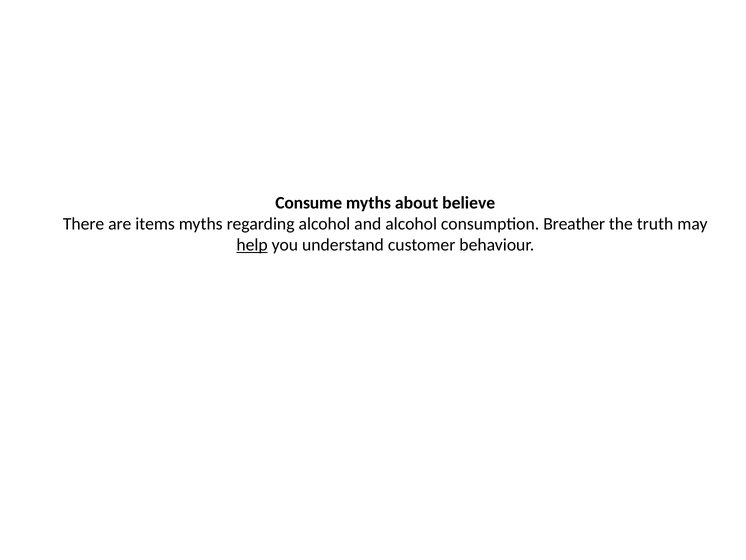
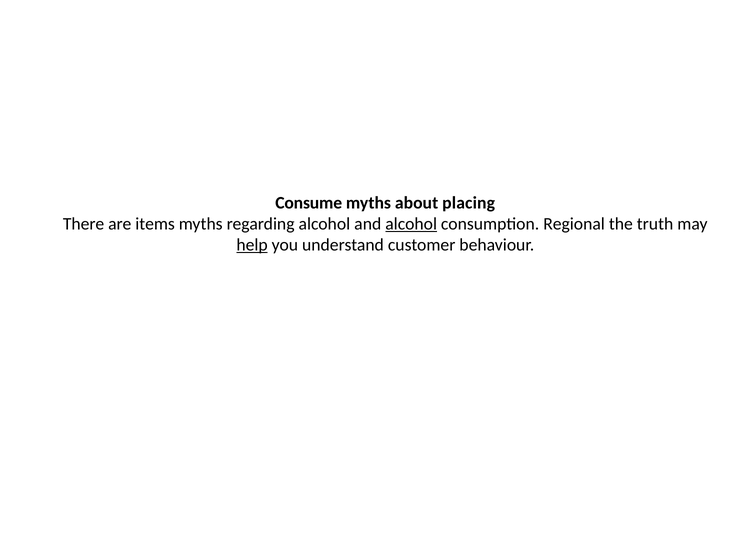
believe: believe -> placing (469, 203)
alcohol underline: none -> present (411, 224)
Breather: Breather -> Regional (574, 224)
